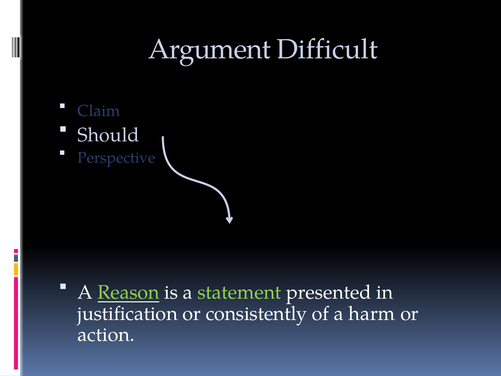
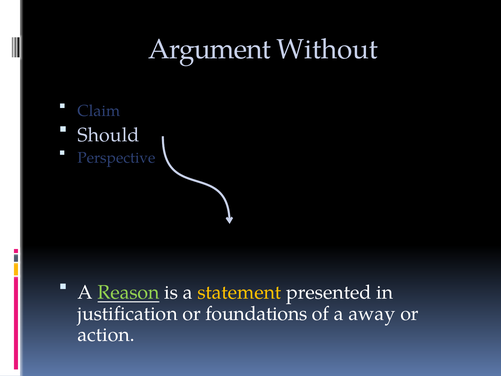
Difficult: Difficult -> Without (327, 49)
statement colour: light green -> yellow (239, 292)
consistently: consistently -> foundations (256, 313)
harm: harm -> away (372, 313)
